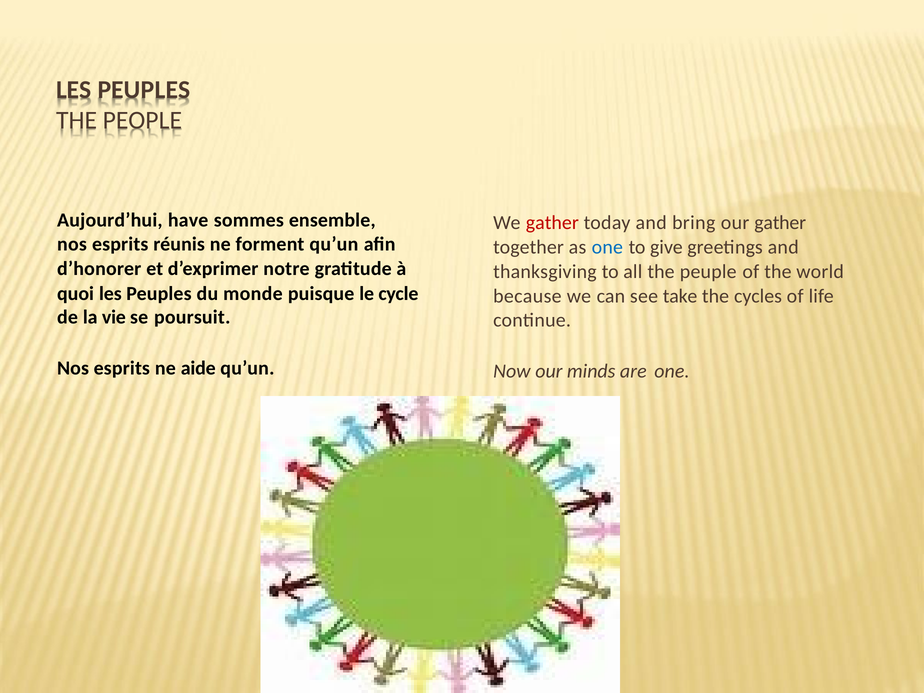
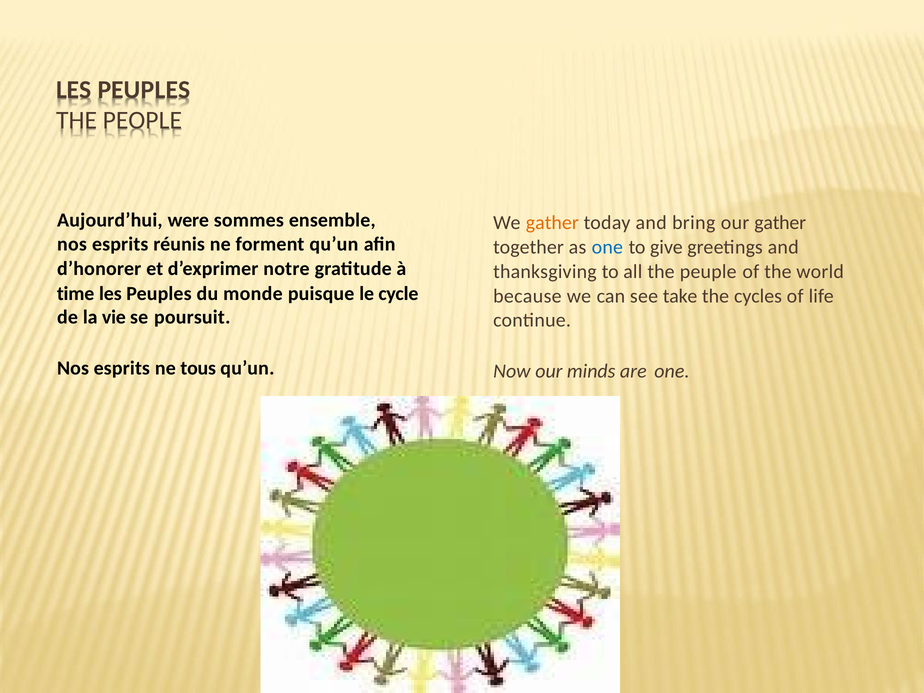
have: have -> were (188, 220)
gather colour: red -> orange (552, 223)
quoi: quoi -> time (76, 294)
aide: aide -> tous (198, 368)
